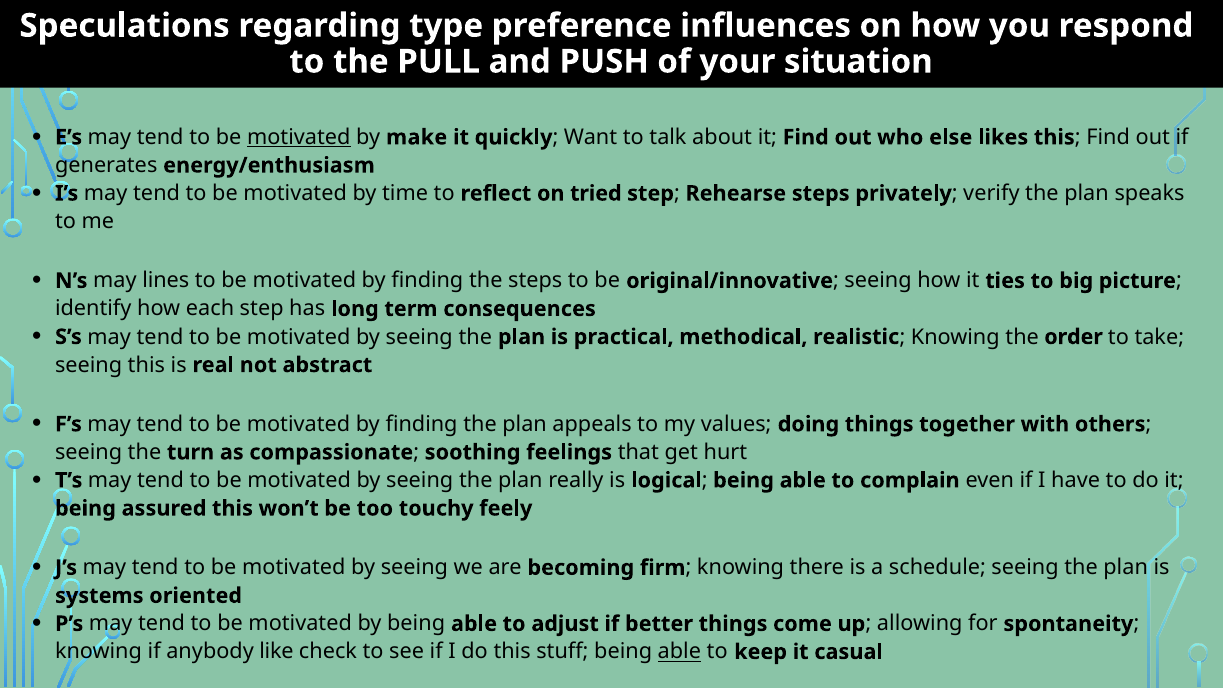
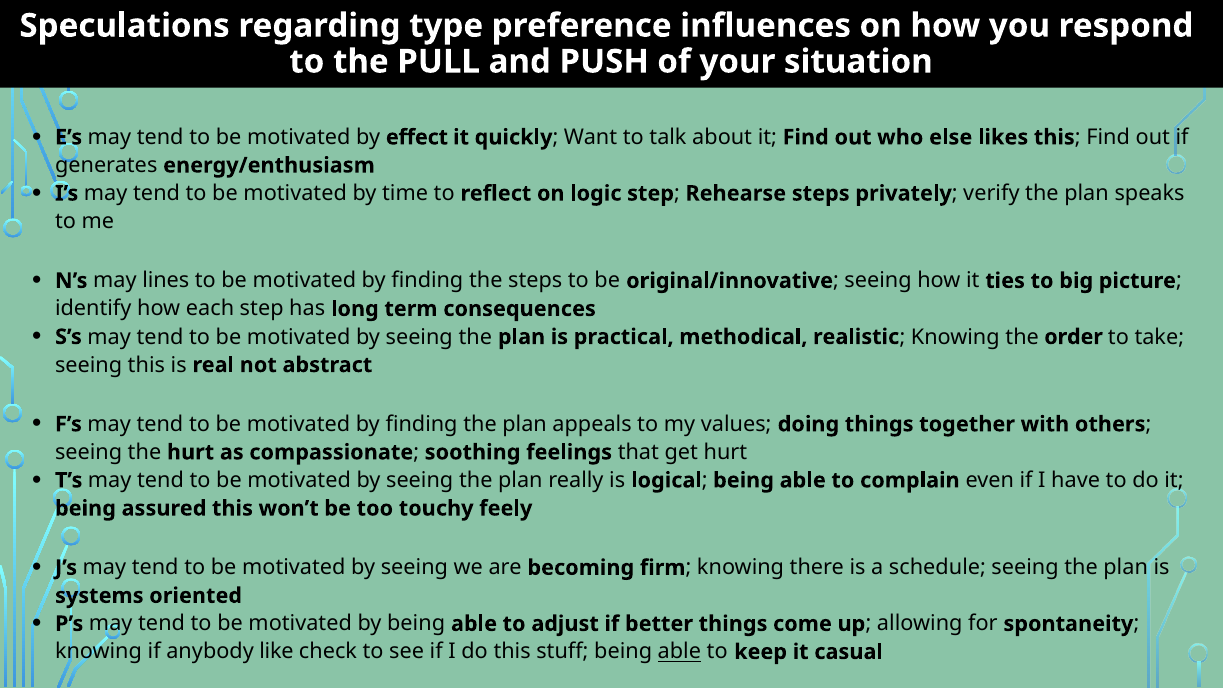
motivated underline: present -> none (299, 137)
make: make -> effect (417, 137)
tried: tried -> logic (596, 193)
the turn: turn -> hurt (191, 452)
